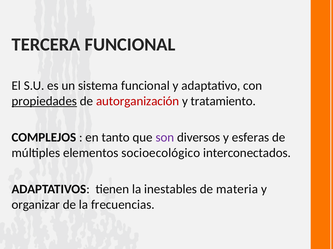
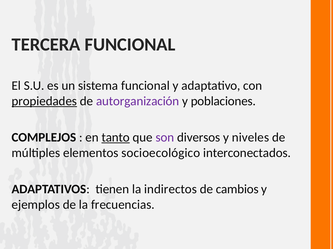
autorganización colour: red -> purple (138, 101)
tratamiento: tratamiento -> poblaciones (223, 101)
tanto underline: none -> present (116, 138)
esferas: esferas -> niveles (250, 138)
inestables: inestables -> indirectos (171, 190)
materia: materia -> cambios (237, 190)
organizar: organizar -> ejemplos (36, 205)
